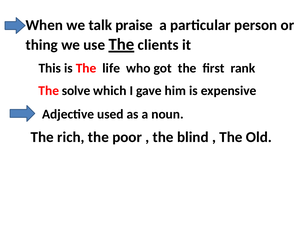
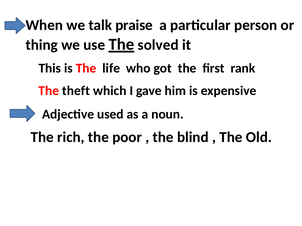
clients: clients -> solved (158, 45)
solve: solve -> theft (76, 91)
